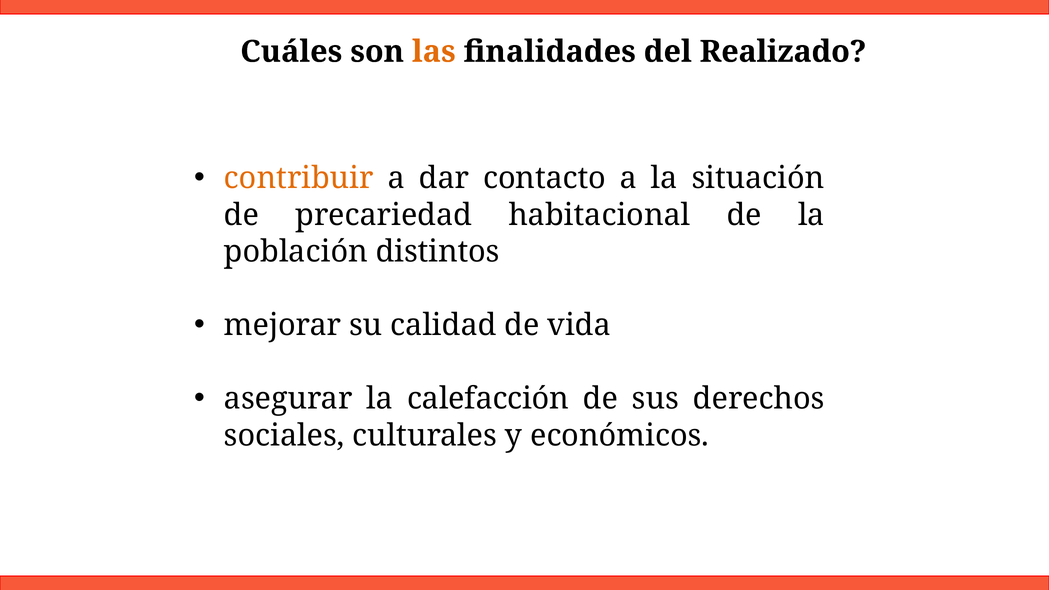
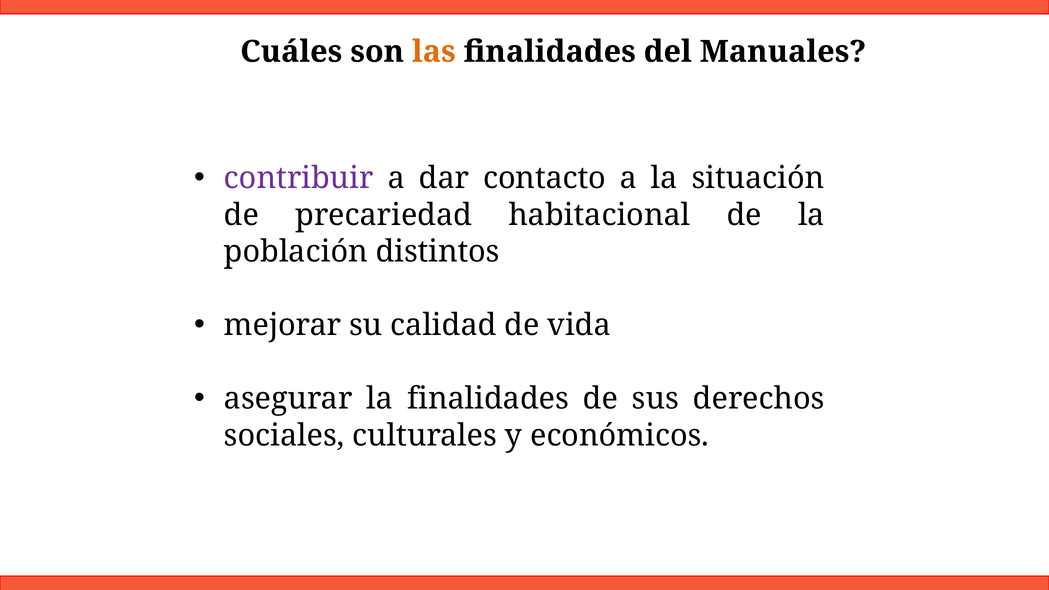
Realizado: Realizado -> Manuales (783, 52)
contribuir colour: orange -> purple (299, 178)
la calefacción: calefacción -> finalidades (488, 399)
